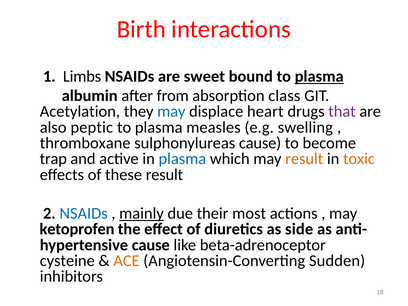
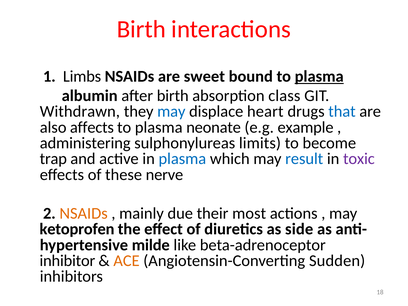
after from: from -> birth (173, 96)
Acetylation: Acetylation -> Withdrawn (80, 112)
that colour: purple -> blue (342, 112)
peptic: peptic -> affects (92, 127)
measles: measles -> neonate (214, 127)
swelling: swelling -> example (306, 127)
thromboxane: thromboxane -> administering (85, 143)
sulphonylureas cause: cause -> limits (260, 143)
result colour: orange -> blue (304, 159)
toxic colour: orange -> purple (359, 159)
these result: result -> nerve (164, 175)
NSAIDs colour: blue -> orange (84, 213)
mainly underline: present -> none (142, 213)
cause: cause -> milde (151, 245)
cysteine: cysteine -> inhibitor (67, 261)
